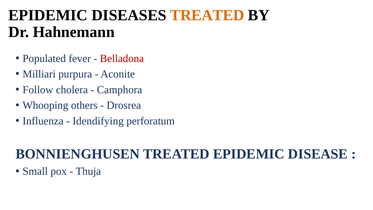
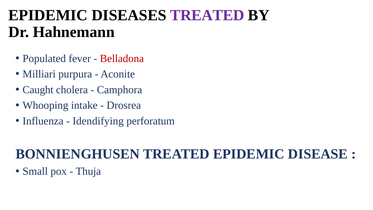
TREATED colour: orange -> purple (207, 15)
Follow: Follow -> Caught (38, 90)
others: others -> intake (84, 105)
